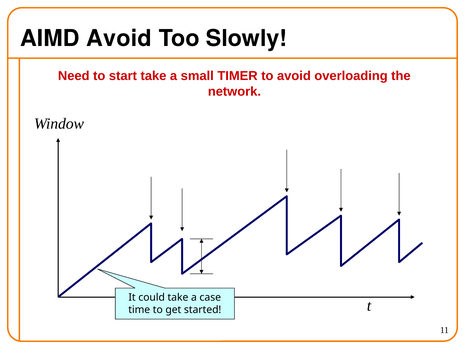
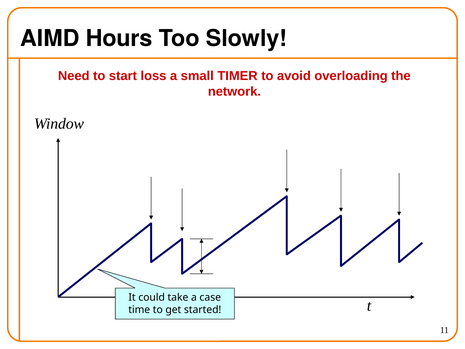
AIMD Avoid: Avoid -> Hours (119, 38)
start take: take -> loss (153, 76)
